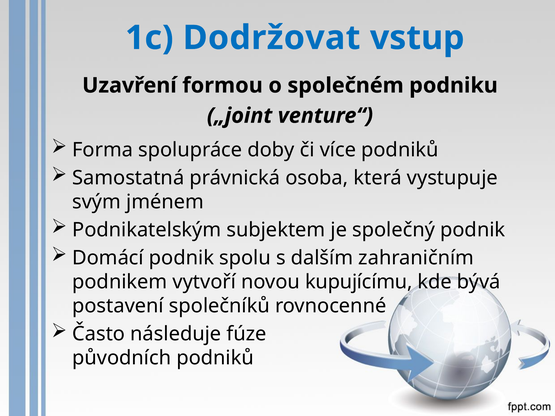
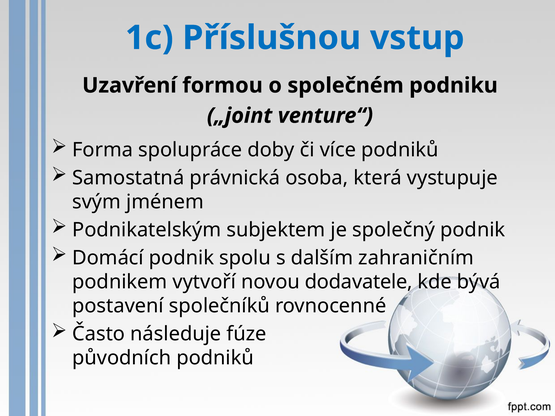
Dodržovat: Dodržovat -> Příslušnou (272, 38)
kupujícímu: kupujícímu -> dodavatele (359, 282)
